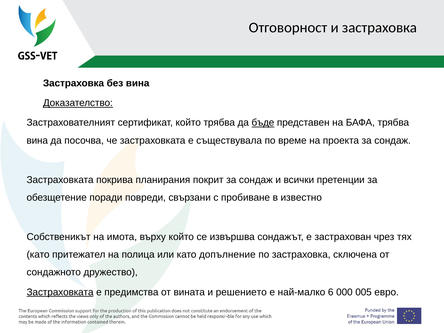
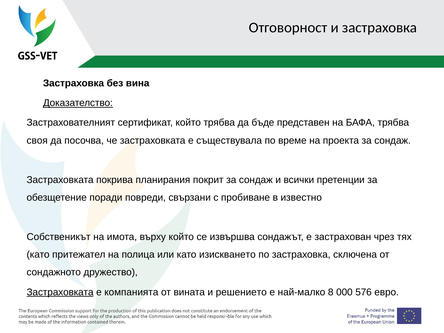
бъде underline: present -> none (263, 123)
вина: вина -> своя (37, 140)
допълнение: допълнение -> изискването (227, 255)
предимства: предимства -> компанията (131, 292)
6: 6 -> 8 (331, 292)
005: 005 -> 576 (364, 292)
